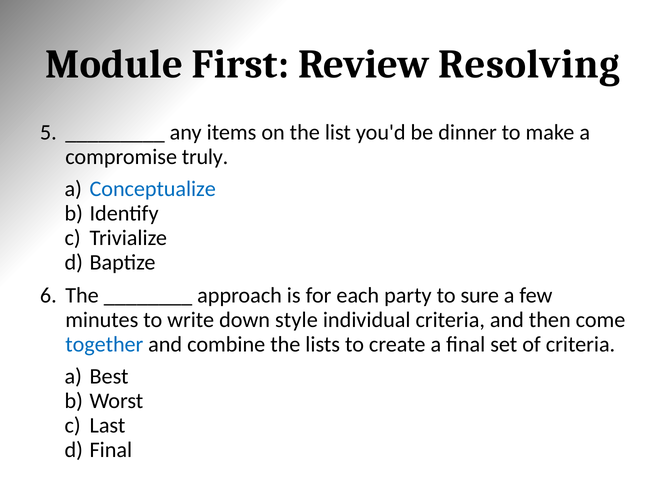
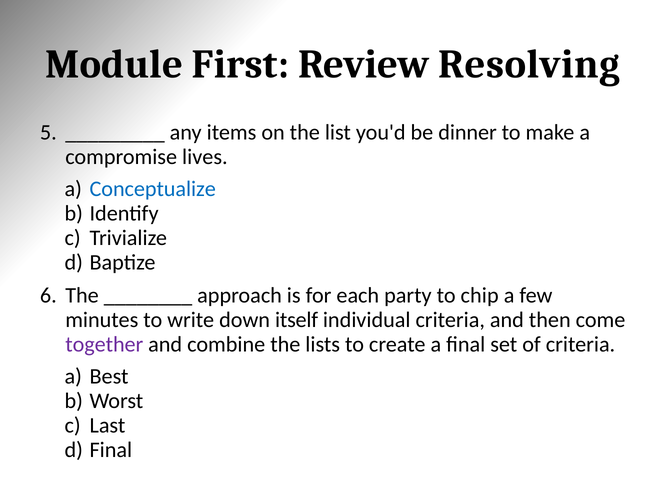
truly: truly -> lives (205, 157)
sure: sure -> chip (480, 296)
style: style -> itself (297, 320)
together colour: blue -> purple (104, 345)
